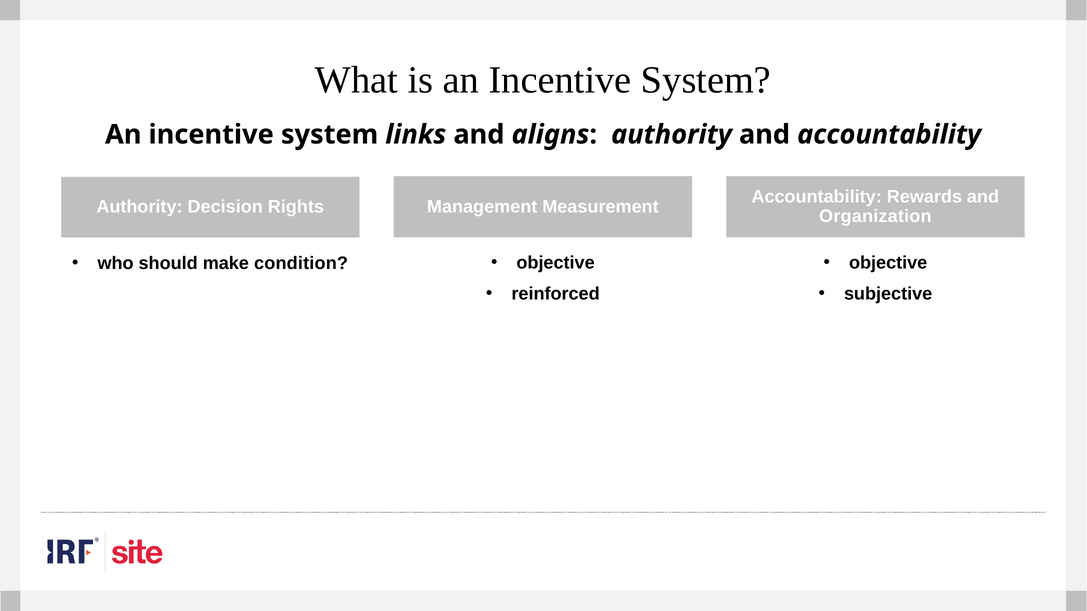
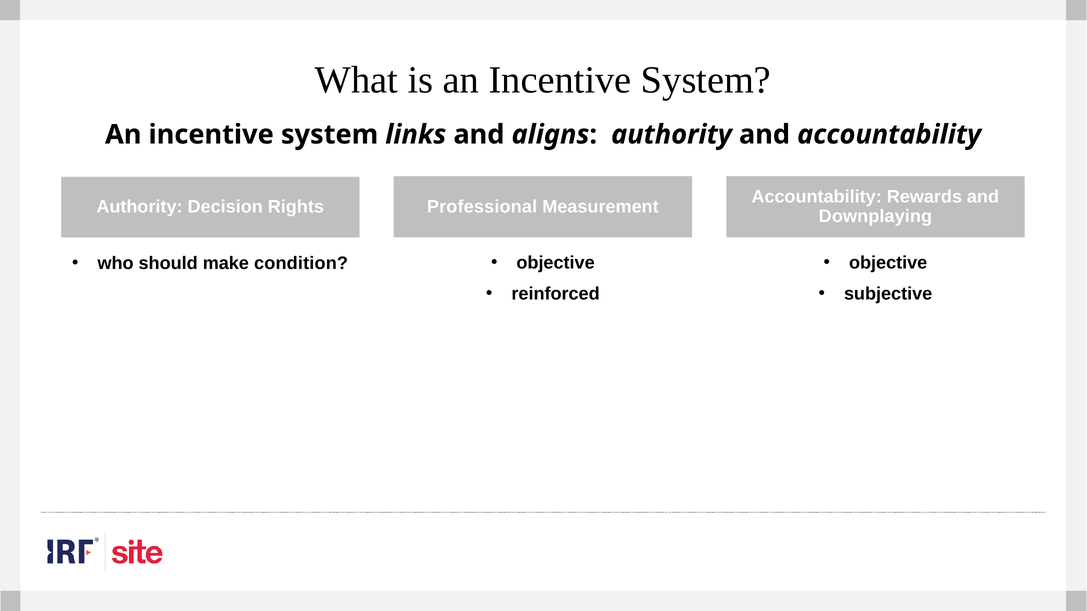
Management: Management -> Professional (482, 207)
Organization: Organization -> Downplaying (875, 217)
